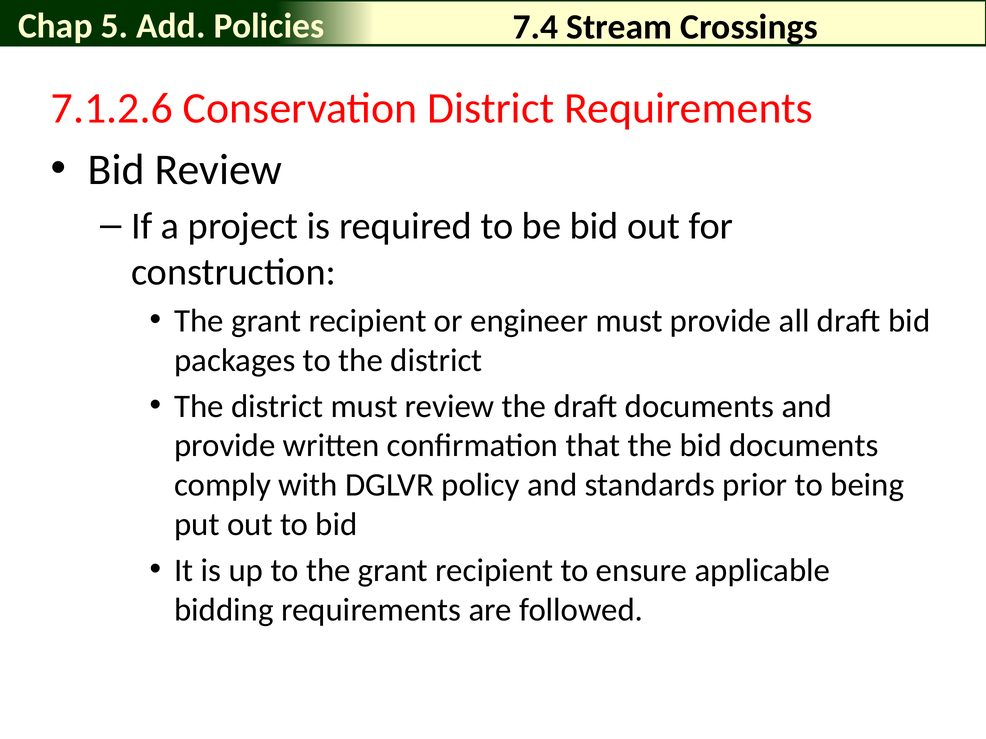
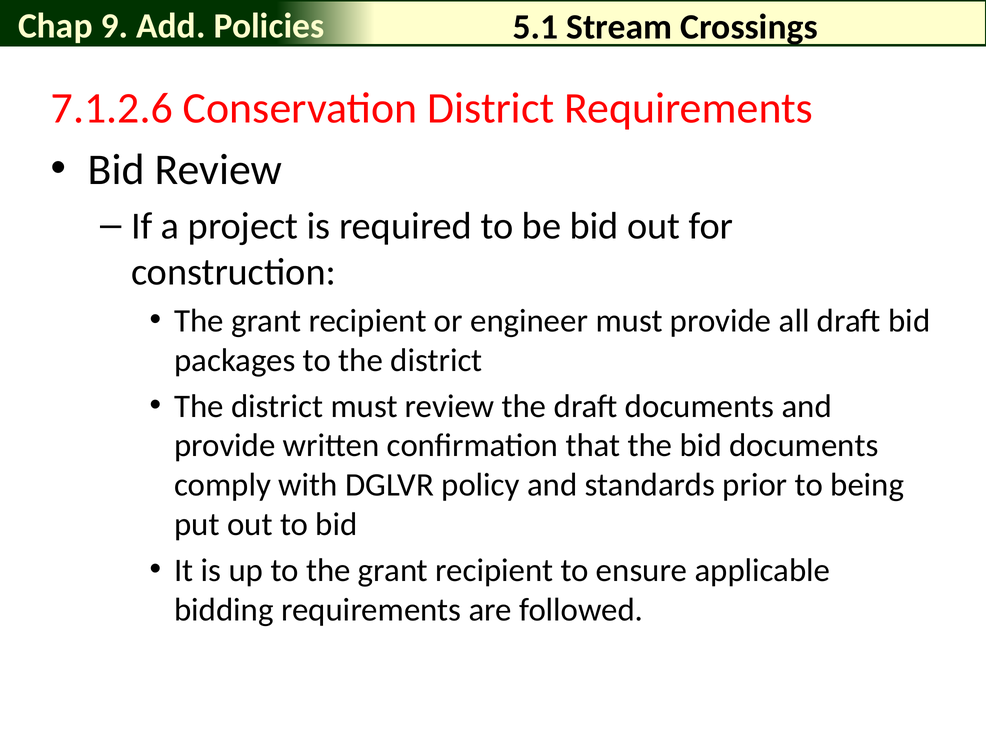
5: 5 -> 9 (114, 26)
7.4: 7.4 -> 5.1 (536, 27)
